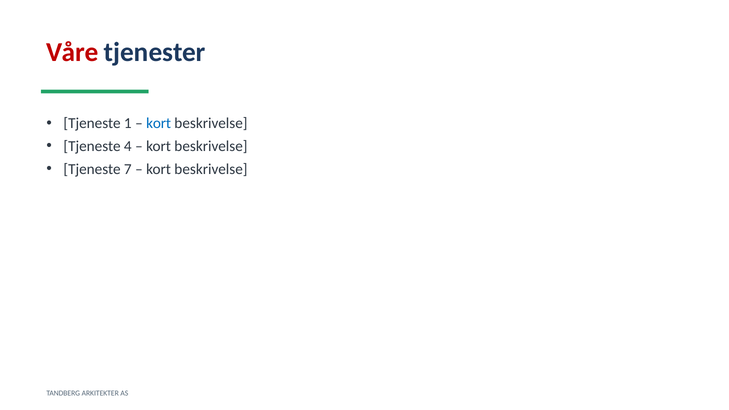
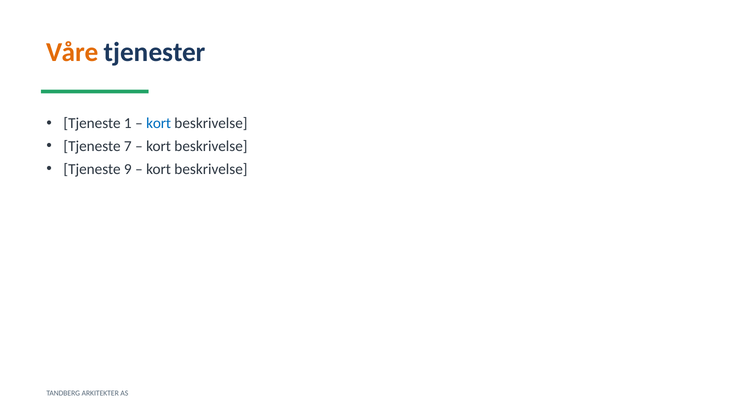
Våre colour: red -> orange (72, 52)
4: 4 -> 7 (128, 146)
7: 7 -> 9 (128, 169)
